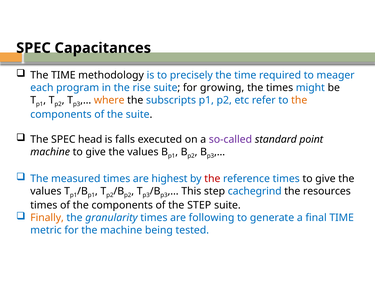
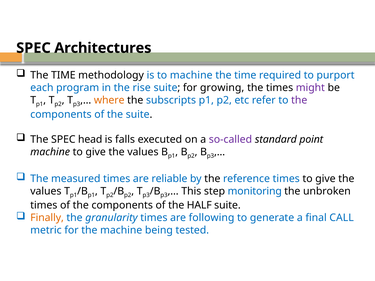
Capacitances: Capacitances -> Architectures (103, 48)
to precisely: precisely -> machine (191, 75)
meager: meager -> purport (336, 75)
might colour: blue -> purple (310, 88)
the colour: orange -> purple (299, 100)
highest: highest -> reliable (169, 179)
the colour: red -> black (212, 179)
cachegrind: cachegrind -> monitoring (255, 191)
resources: resources -> unbroken (327, 191)
the STEP: STEP -> HALF (199, 205)
final TIME: TIME -> CALL (342, 218)
